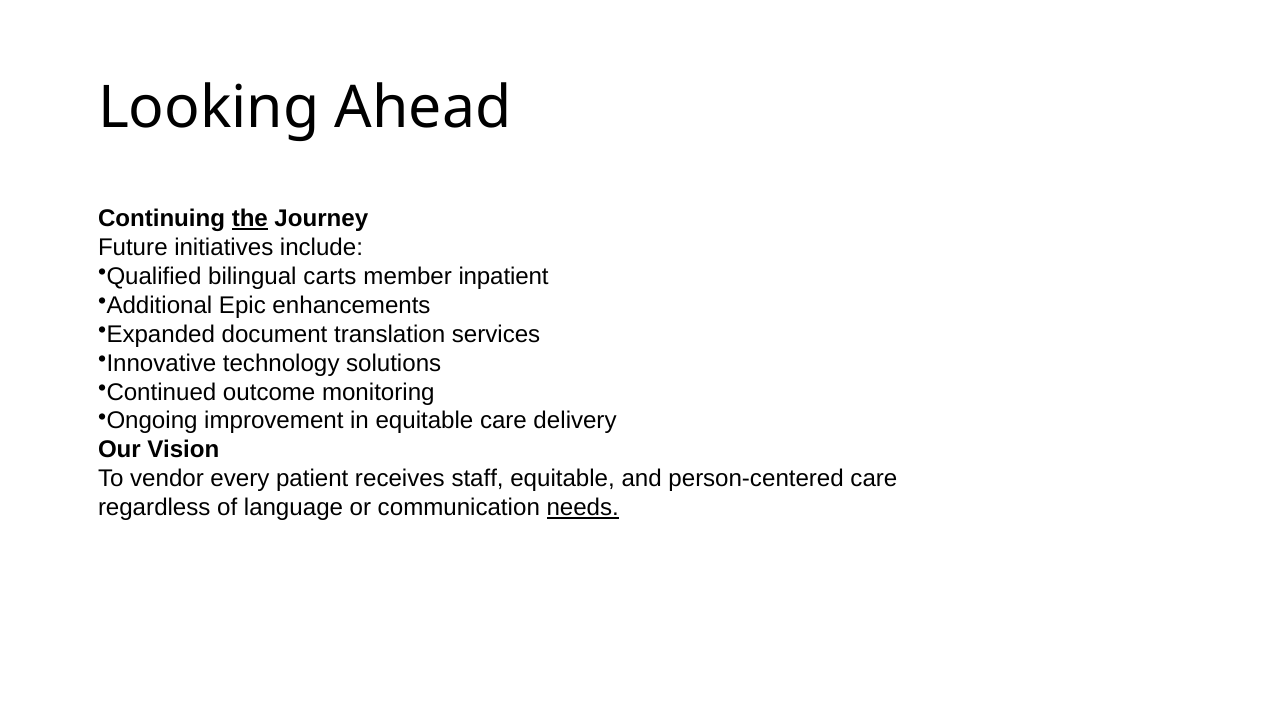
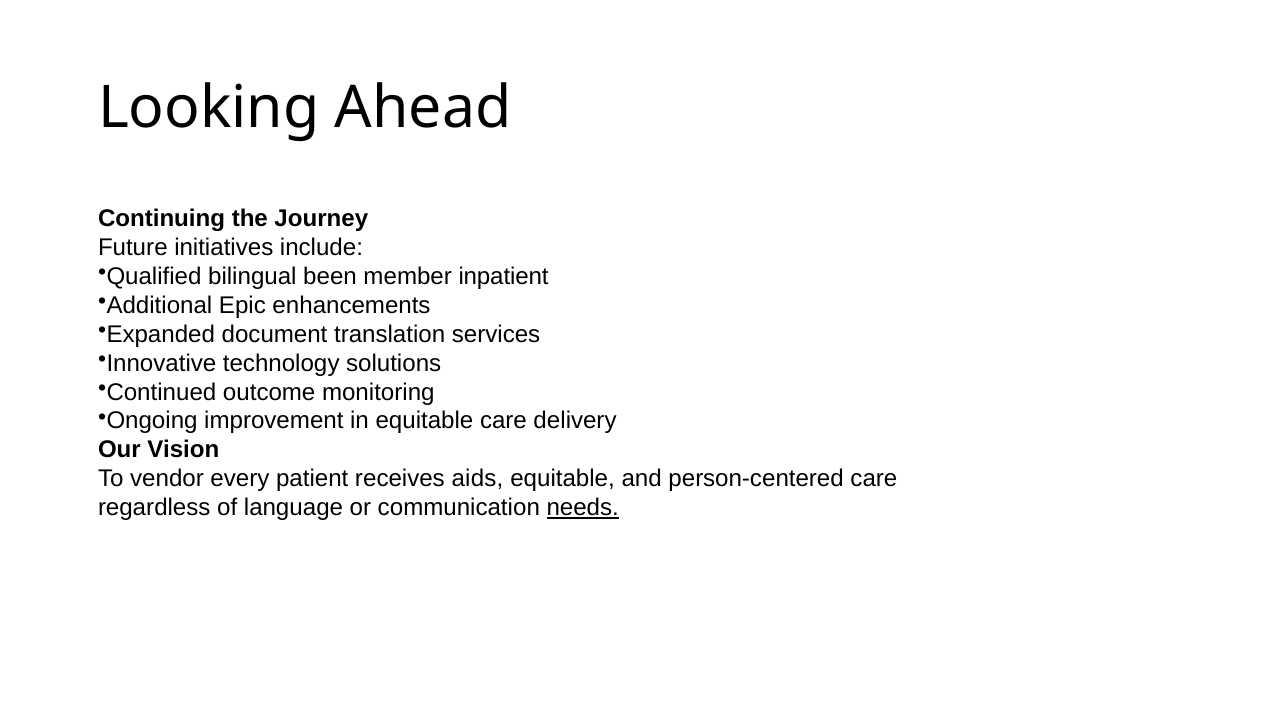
the underline: present -> none (250, 219)
carts: carts -> been (330, 277)
staff: staff -> aids (477, 479)
